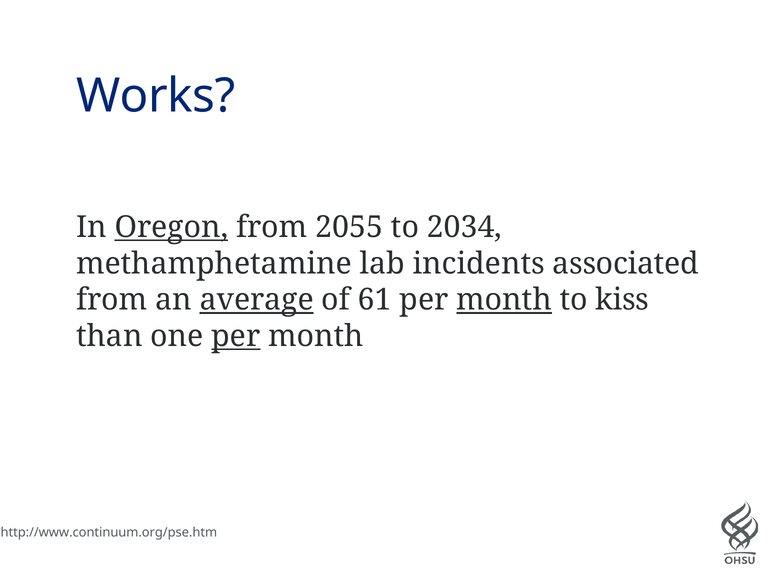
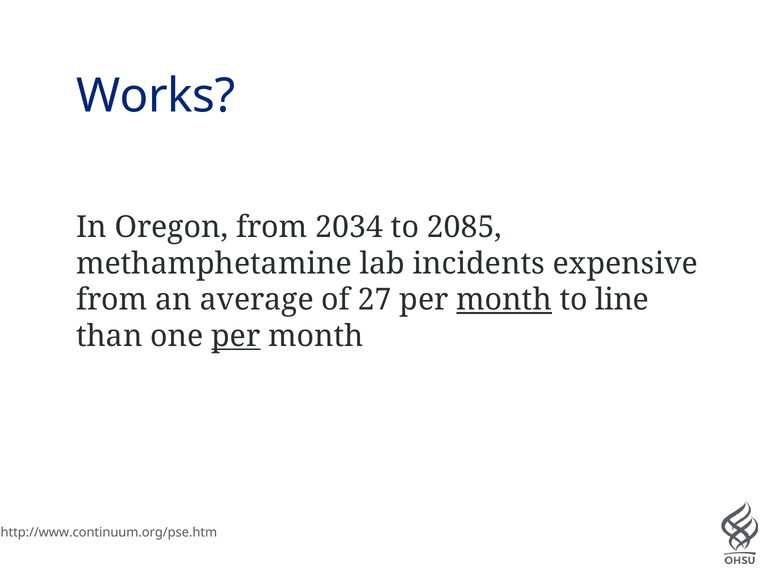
Oregon underline: present -> none (171, 227)
2055: 2055 -> 2034 (349, 227)
2034: 2034 -> 2085 (464, 227)
associated: associated -> expensive (625, 264)
average underline: present -> none (257, 300)
61: 61 -> 27 (375, 300)
kiss: kiss -> line (622, 300)
